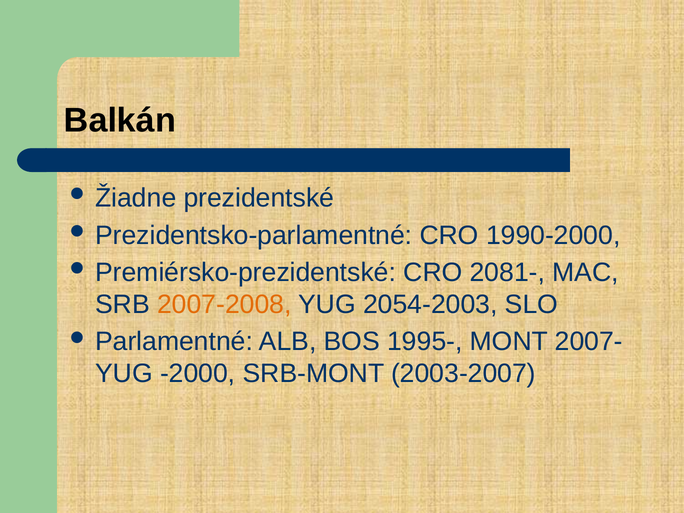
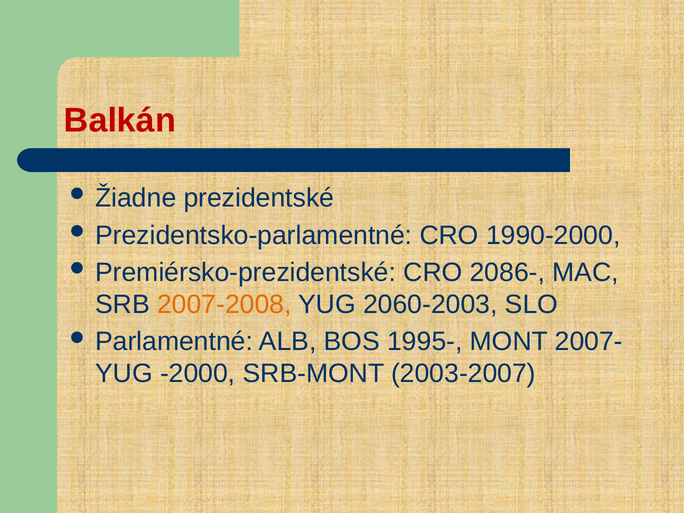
Balkán colour: black -> red (120, 120)
2081-: 2081- -> 2086- (507, 272)
2054-2003: 2054-2003 -> 2060-2003 (430, 304)
